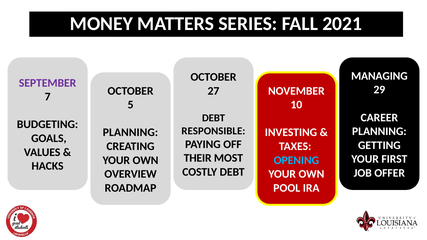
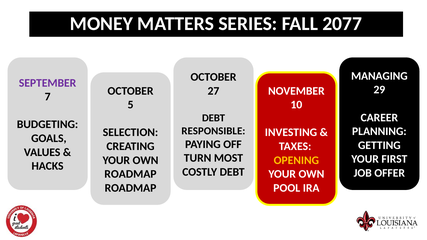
2021: 2021 -> 2077 (342, 24)
PLANNING: PLANNING -> SELECTION (130, 133)
THEIR: THEIR -> TURN (198, 158)
OPENING colour: light blue -> yellow (296, 160)
OVERVIEW: OVERVIEW -> ROADMAP (130, 174)
